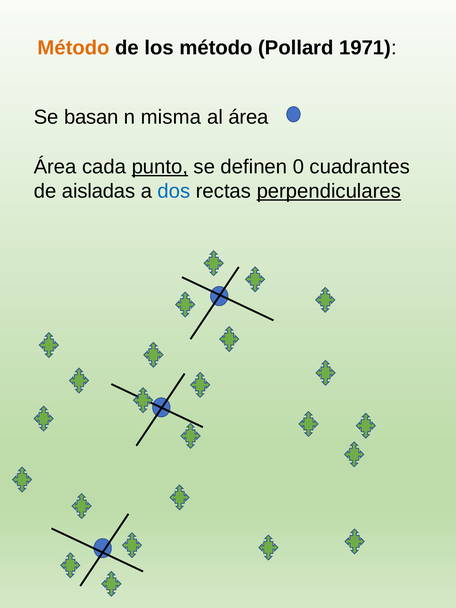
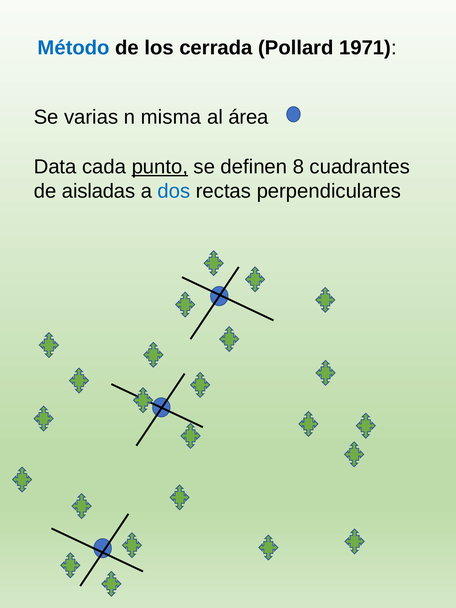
Método colour: orange -> blue (74, 48)
los método: método -> cerrada (216, 48)
basan: basan -> varias (91, 117)
Área: Área -> Data (55, 167)
0: 0 -> 8 (298, 167)
perpendiculares underline: present -> none (329, 191)
